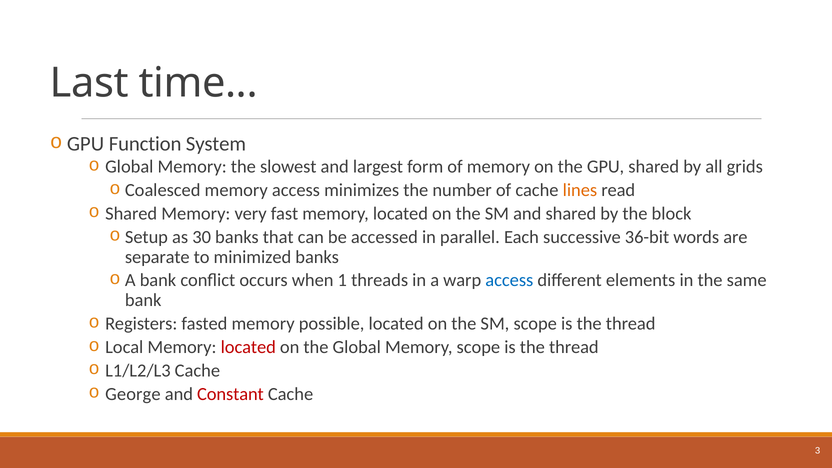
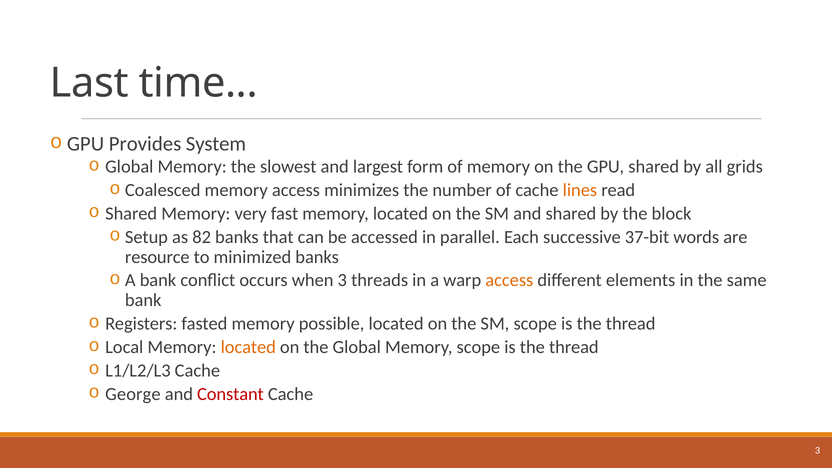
Function: Function -> Provides (145, 144)
30: 30 -> 82 (202, 237)
36-bit: 36-bit -> 37-bit (647, 237)
separate: separate -> resource (157, 257)
when 1: 1 -> 3 (342, 280)
access colour: blue -> orange (509, 280)
located colour: red -> orange (248, 347)
